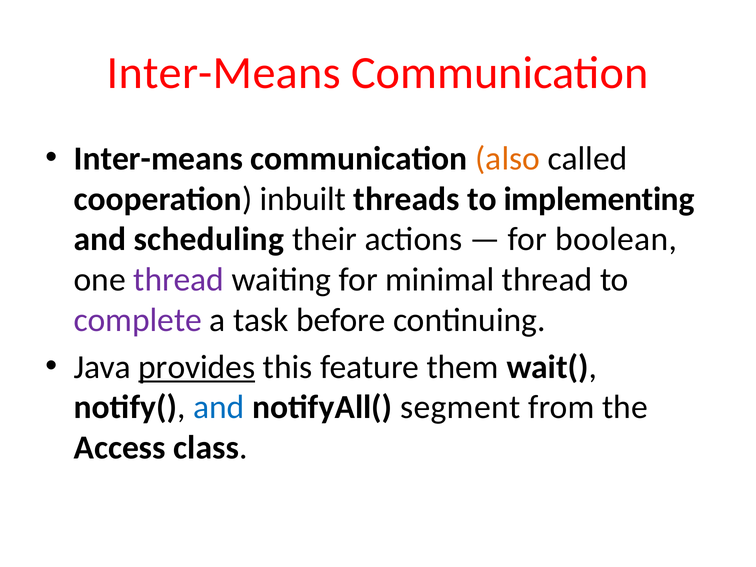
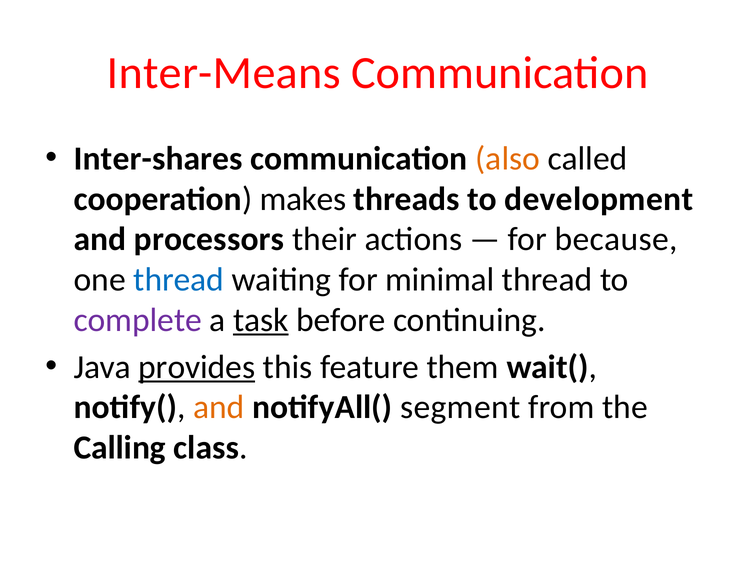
Inter-means: Inter-means -> Inter-shares (158, 159)
inbuilt: inbuilt -> makes (303, 199)
implementing: implementing -> development (599, 199)
scheduling: scheduling -> processors (209, 239)
boolean: boolean -> because (616, 239)
thread colour: purple -> blue (179, 280)
task underline: none -> present (261, 320)
and colour: blue -> orange (219, 407)
Access: Access -> Calling (120, 448)
